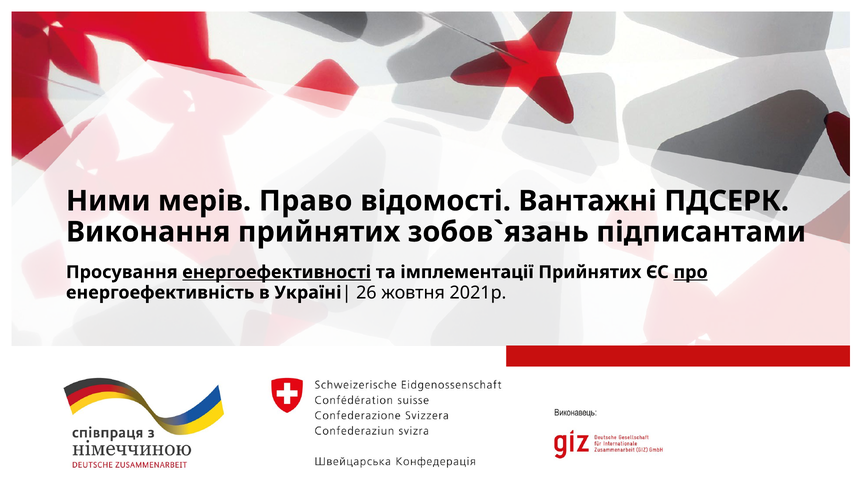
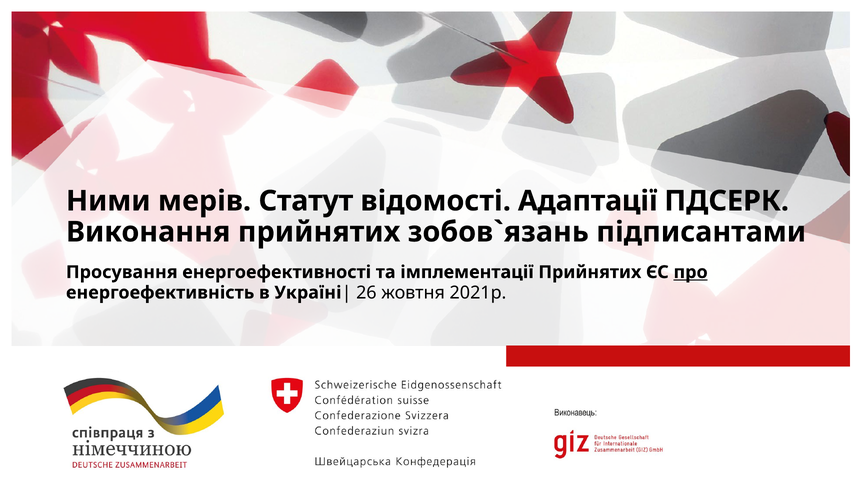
Право: Право -> Статут (306, 201)
Вантажні: Вантажні -> Адаптації (588, 201)
енергоефективності underline: present -> none (277, 272)
